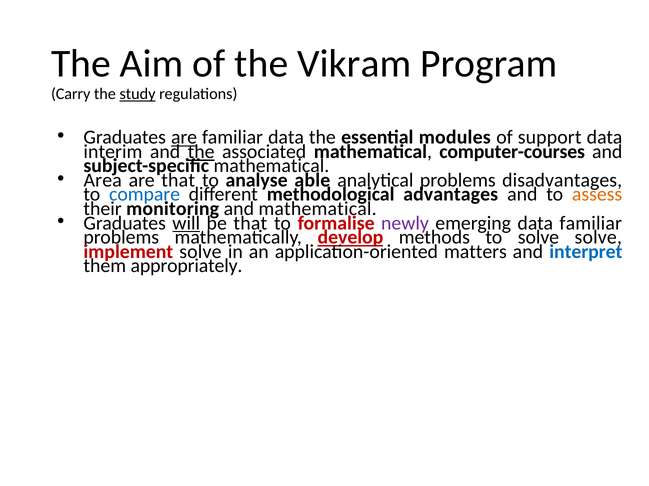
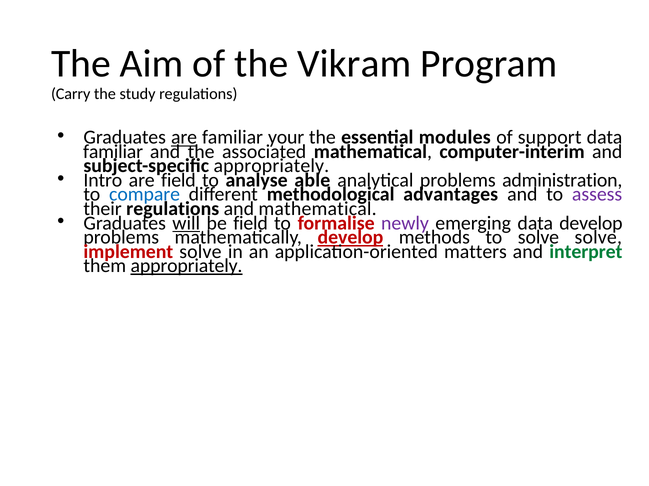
study underline: present -> none (138, 94)
familiar data: data -> your (286, 138)
interim: interim -> familiar (113, 152)
the underline: present -> none (201, 152)
computer-courses: computer-courses -> computer-interim (512, 152)
subject-specific mathematical: mathematical -> appropriately (271, 166)
Area: Area -> Intro (103, 180)
are that: that -> field (178, 180)
disadvantages: disadvantages -> administration (562, 180)
assess colour: orange -> purple (597, 195)
their monitoring: monitoring -> regulations (173, 209)
be that: that -> field (251, 223)
data familiar: familiar -> develop (591, 223)
interpret colour: blue -> green (586, 252)
appropriately underline: none -> present (187, 266)
